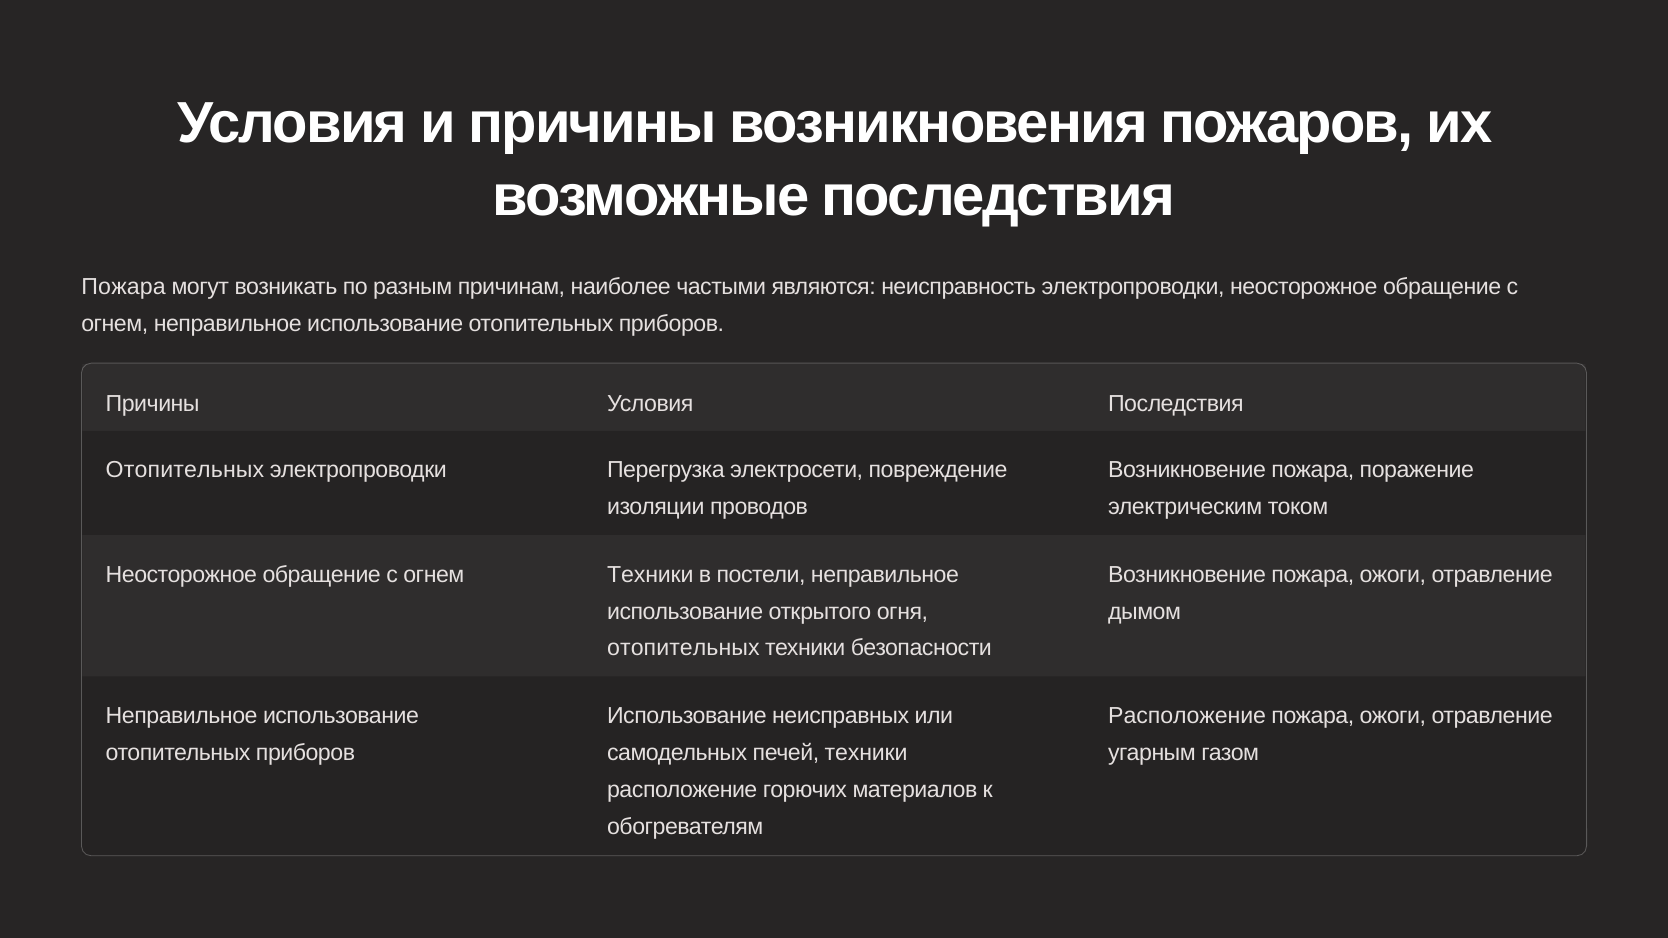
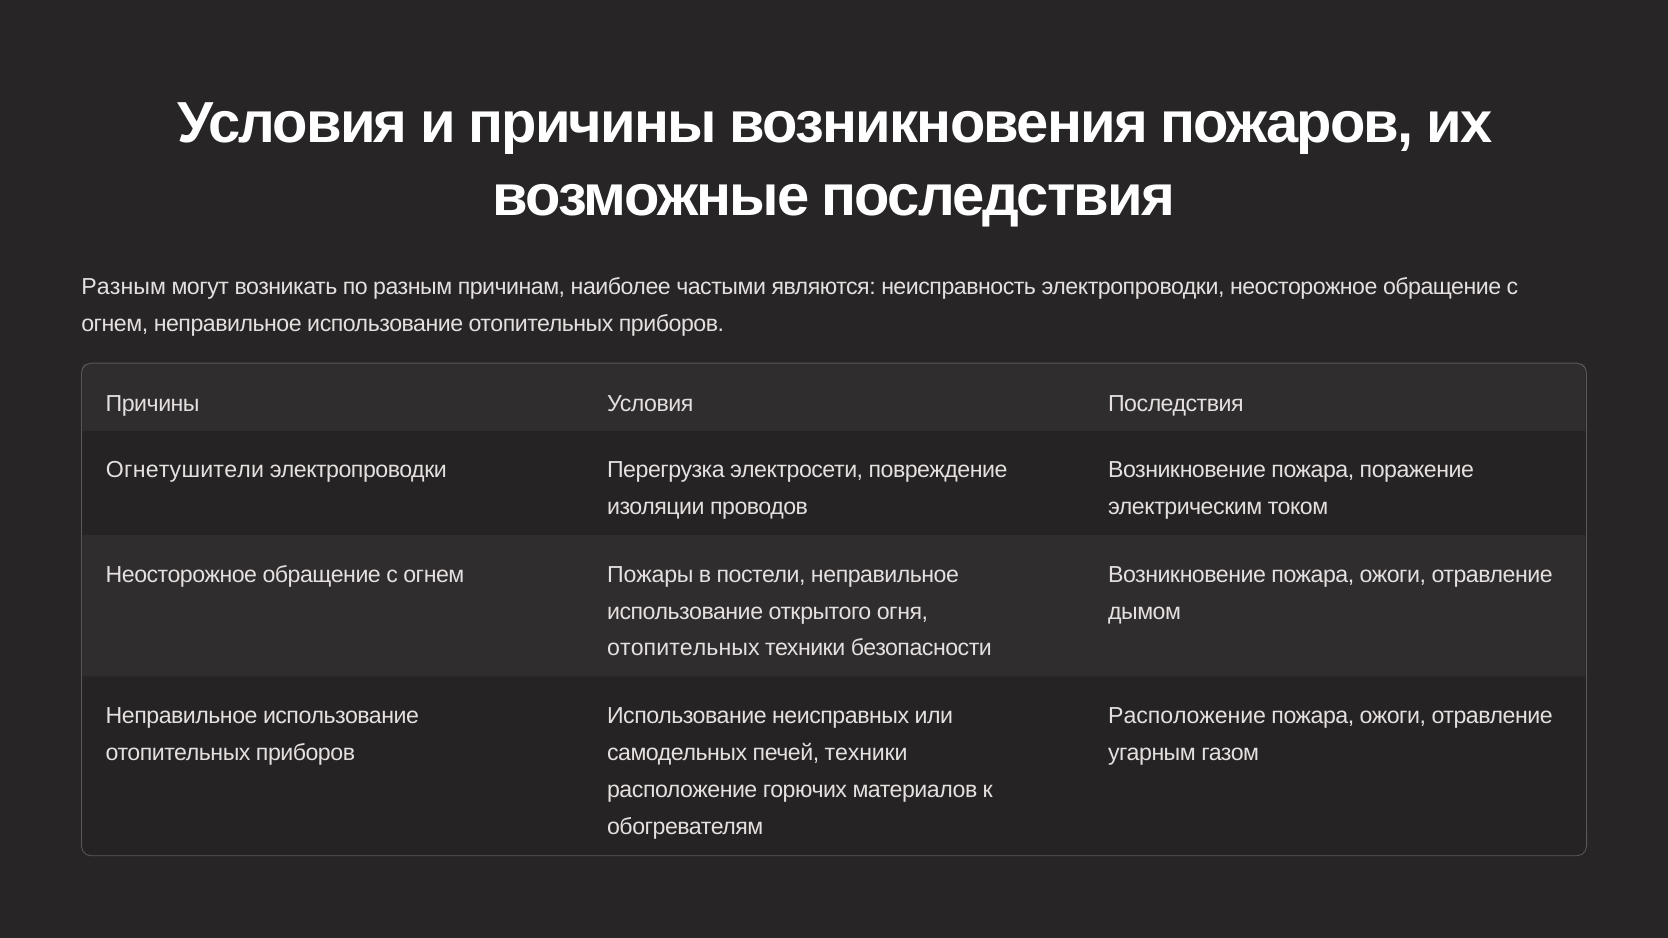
Пожара: Пожара -> Разным (124, 287)
Отопительных: Отопительных -> Огнетушители (185, 470)
огнем Техники: Техники -> Пожары (650, 575)
